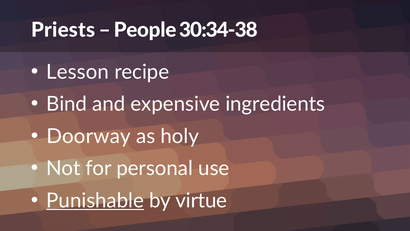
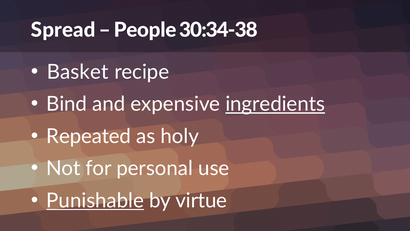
Priests: Priests -> Spread (63, 30)
Lesson: Lesson -> Basket (78, 72)
ingredients underline: none -> present (275, 104)
Doorway: Doorway -> Repeated (89, 136)
